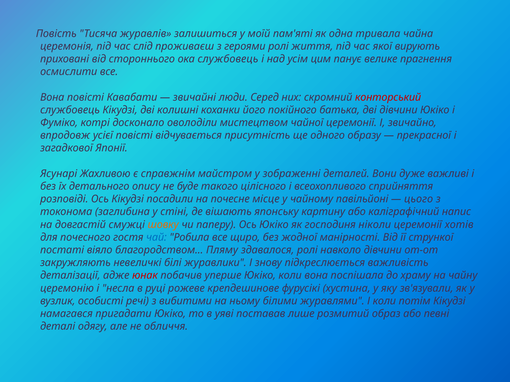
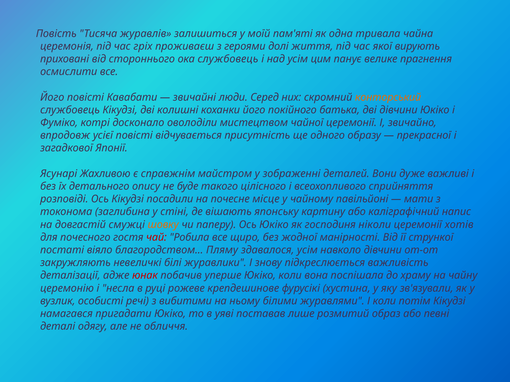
слід: слід -> гріх (143, 46)
героями ролі: ролі -> долі (278, 46)
Вона: Вона -> Його (52, 97)
конторський colour: red -> orange (388, 97)
цього: цього -> мати (419, 199)
чай colour: blue -> red (156, 238)
здавалося ролі: ролі -> усім (307, 250)
